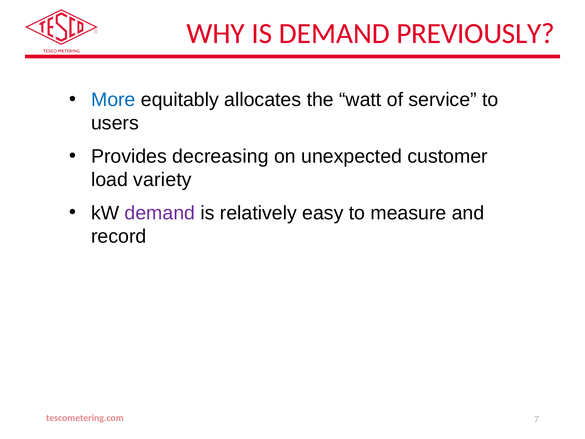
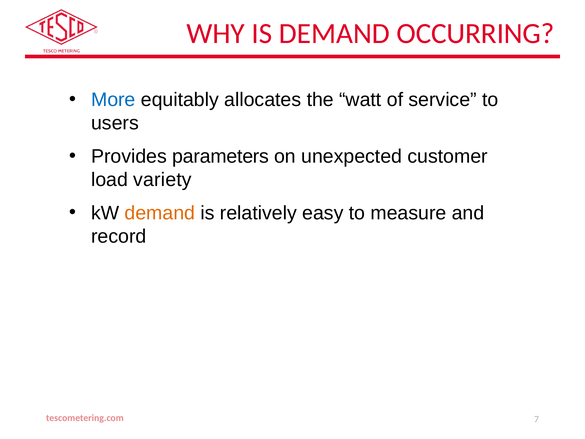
PREVIOUSLY: PREVIOUSLY -> OCCURRING (475, 33)
decreasing: decreasing -> parameters (221, 156)
demand colour: purple -> orange (160, 213)
